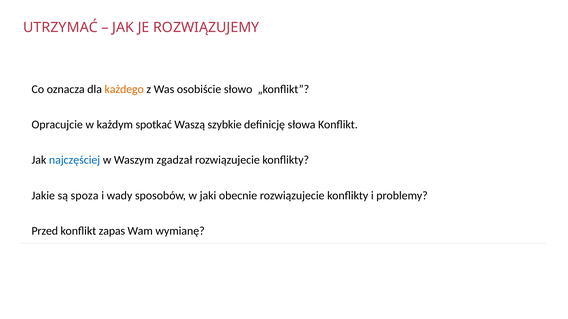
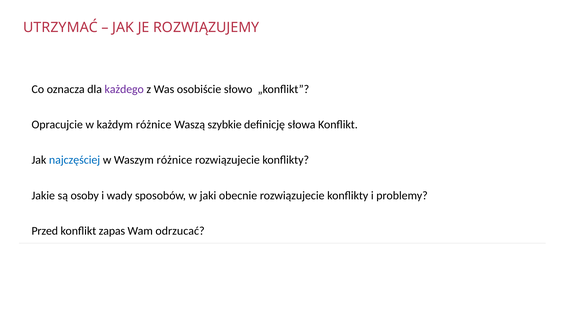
każdego colour: orange -> purple (124, 89)
każdym spotkać: spotkać -> różnice (154, 125)
Waszym zgadzał: zgadzał -> różnice (174, 160)
spoza: spoza -> osoby (85, 196)
wymianę: wymianę -> odrzucać (180, 231)
